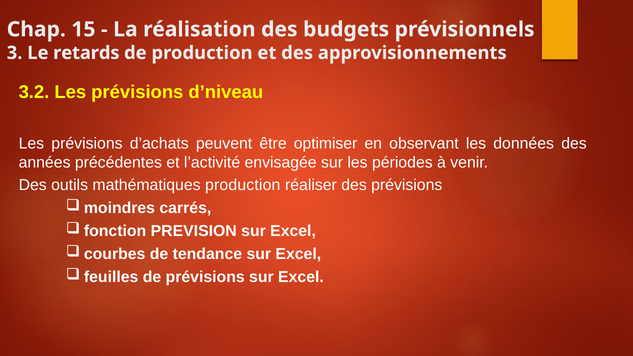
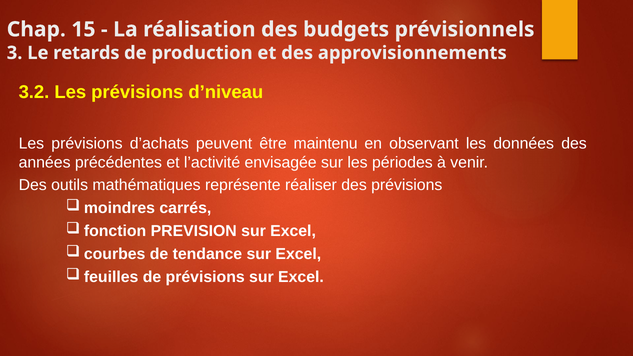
optimiser: optimiser -> maintenu (326, 143)
mathématiques production: production -> représente (243, 185)
